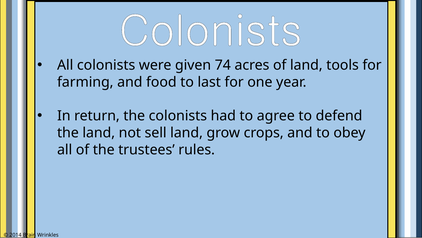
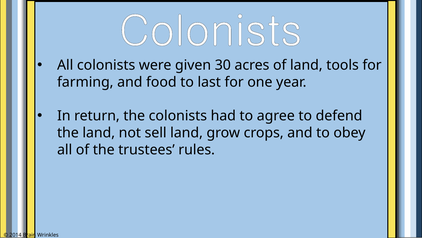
74: 74 -> 30 (223, 65)
